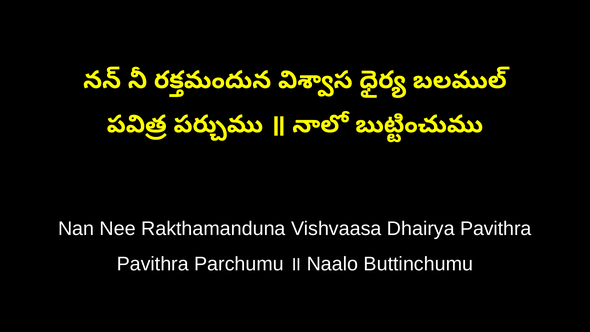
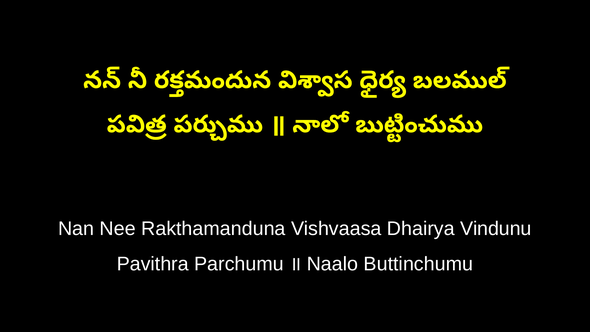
Dhairya Pavithra: Pavithra -> Vindunu (496, 229)
